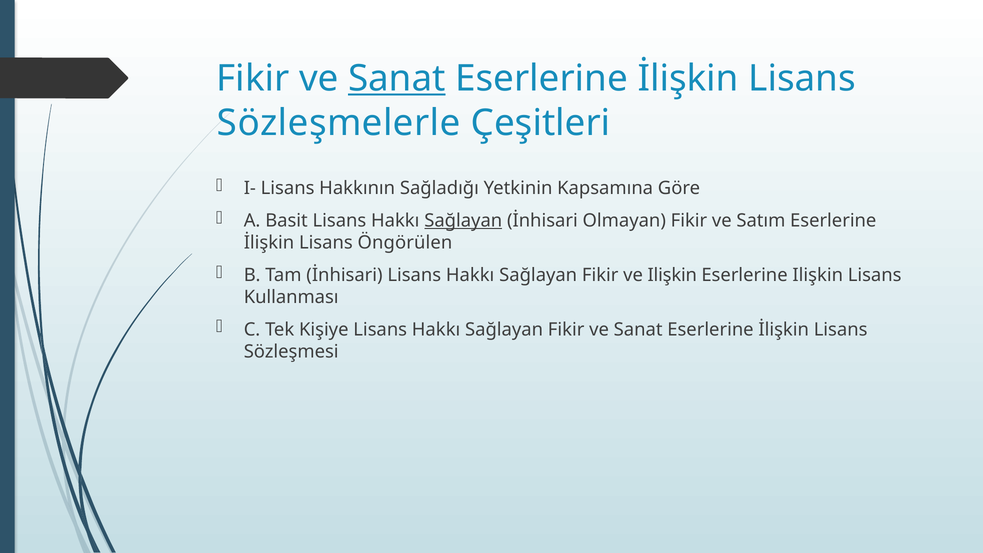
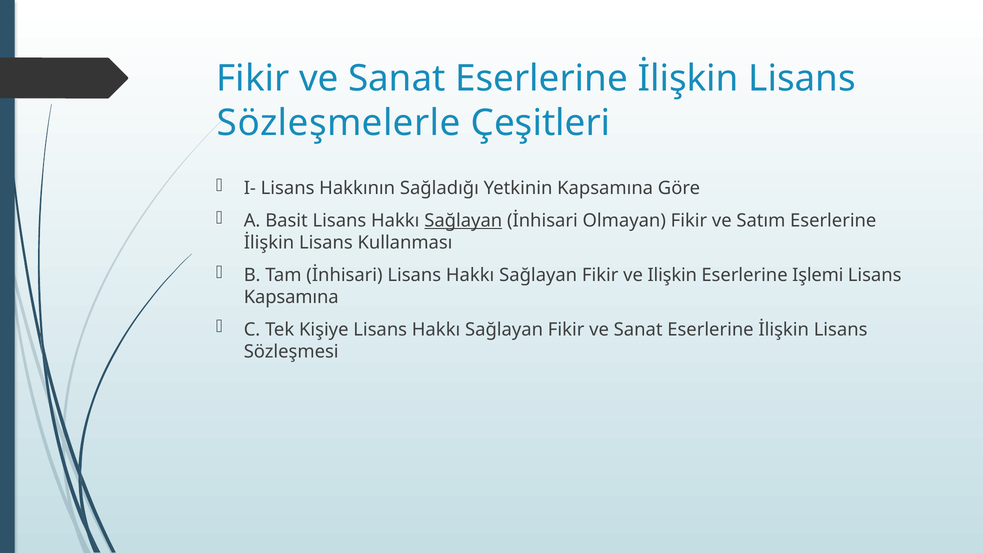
Sanat underline: present -> none (397, 79)
Öngörülen: Öngörülen -> Kullanması (405, 243)
Eserlerine Ilişkin: Ilişkin -> Işlemi (818, 275)
Kullanması: Kullanması -> Kapsamına (291, 297)
